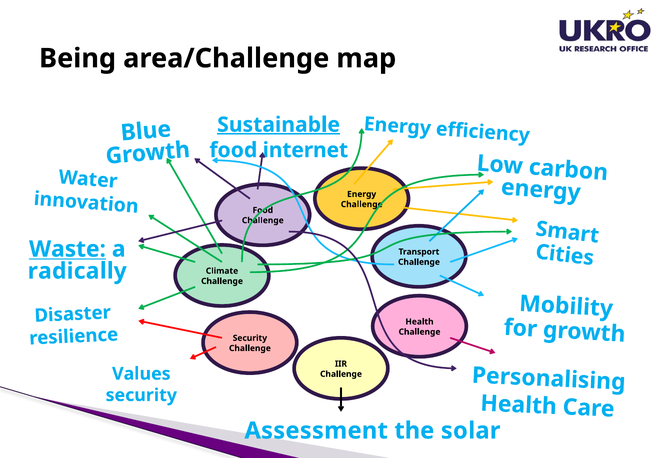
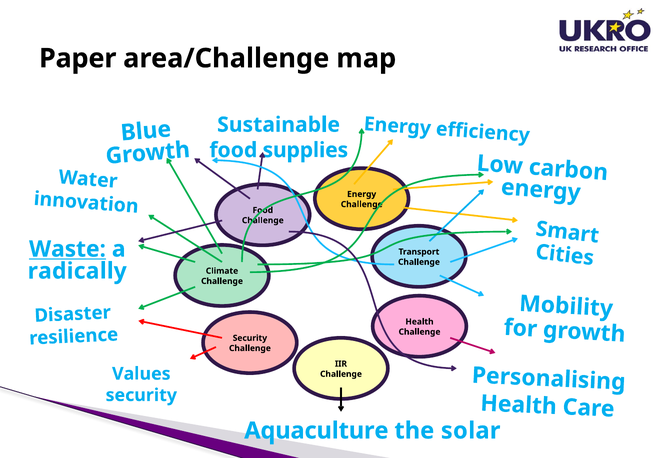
Being: Being -> Paper (78, 58)
Sustainable underline: present -> none (279, 125)
internet: internet -> supplies (305, 150)
Assessment: Assessment -> Aquaculture (316, 430)
